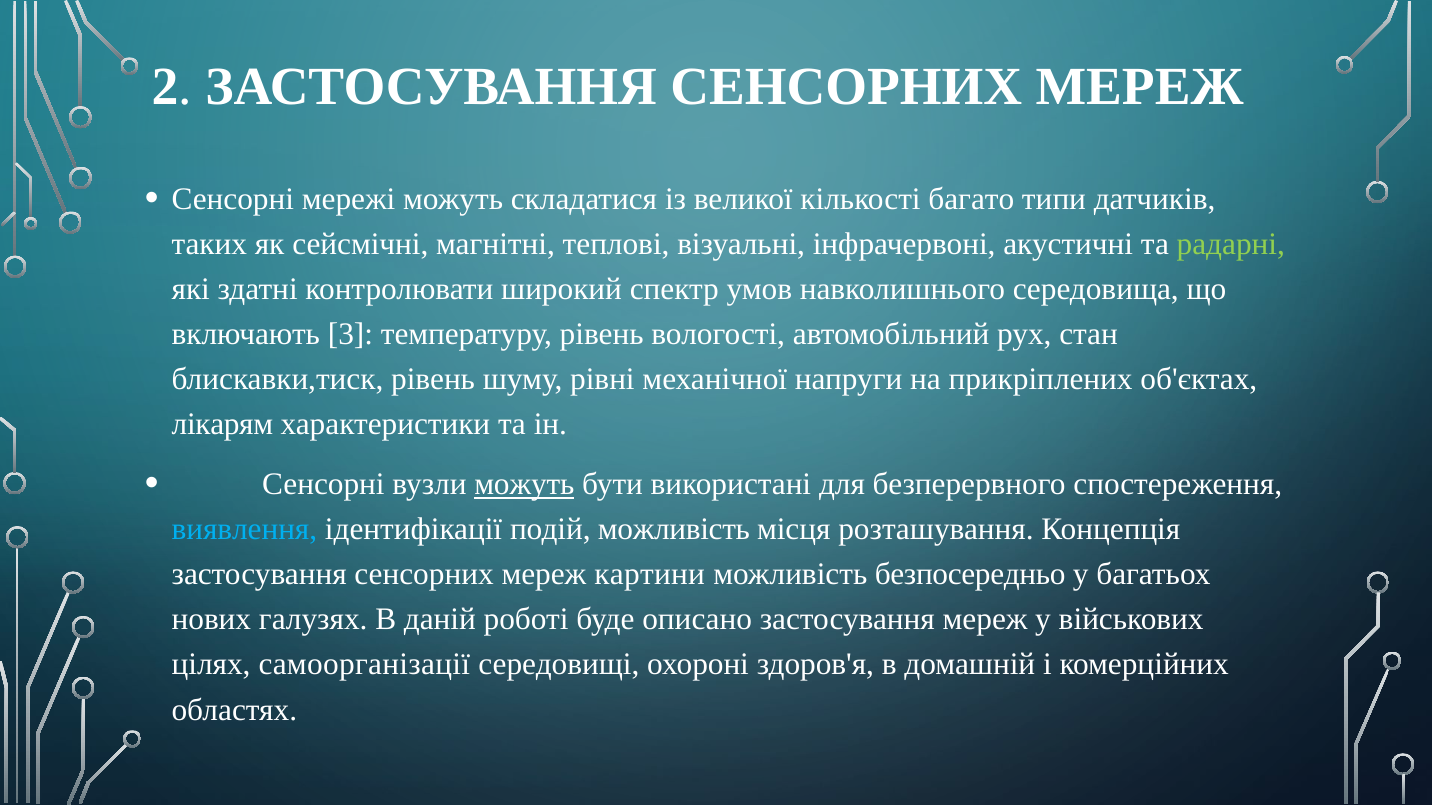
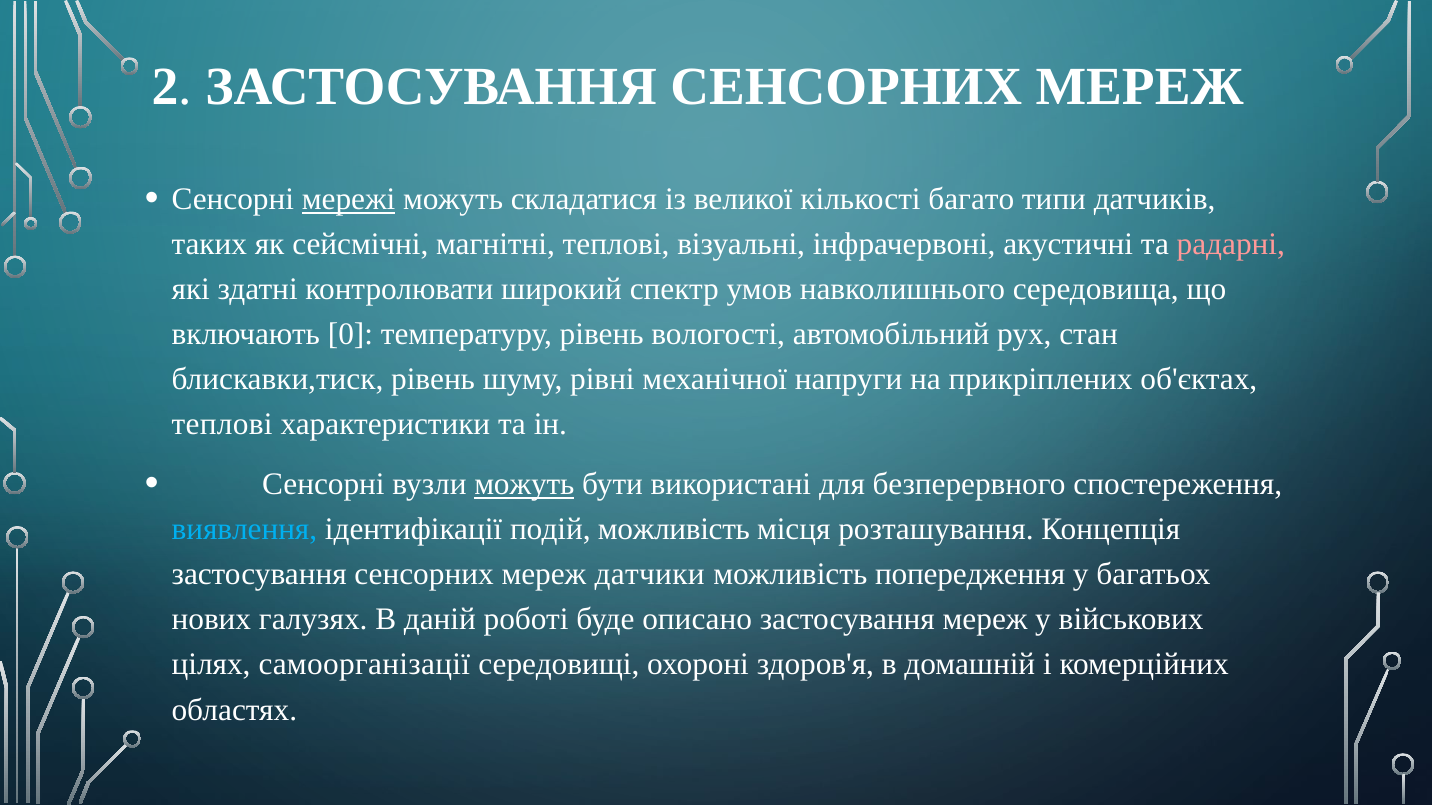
мережі underline: none -> present (349, 199)
радарні colour: light green -> pink (1231, 244)
3: 3 -> 0 (350, 335)
лікарям: лікарям -> теплові (222, 425)
картини: картини -> датчики (650, 575)
безпосередньо: безпосередньо -> попередження (970, 575)
